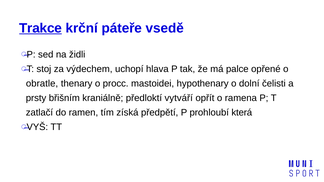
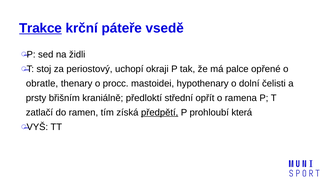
výdechem: výdechem -> periostový (89, 69)
hlava: hlava -> okraji (157, 69)
vytváří: vytváří -> střední (179, 98)
předpětí underline: none -> present (160, 113)
